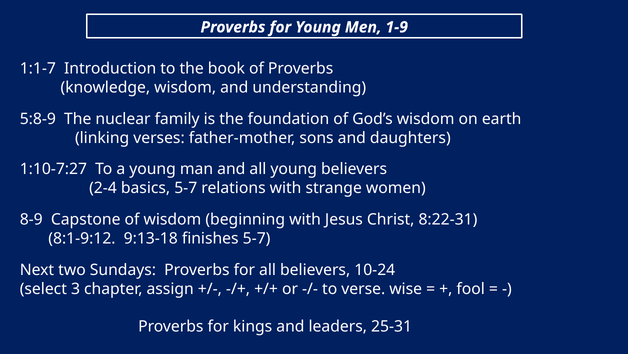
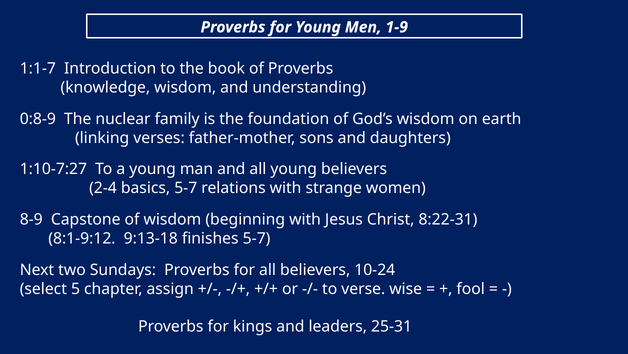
5:8-9: 5:8-9 -> 0:8-9 (38, 119)
3: 3 -> 5 (76, 288)
